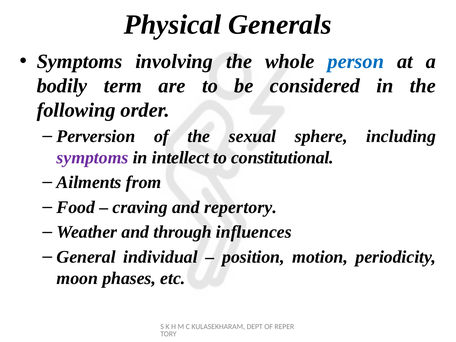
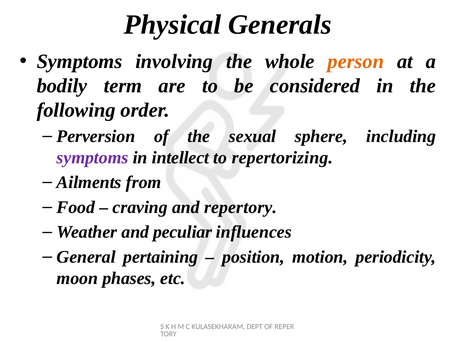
person colour: blue -> orange (356, 61)
constitutional: constitutional -> repertorizing (282, 158)
through: through -> peculiar (183, 232)
individual: individual -> pertaining (161, 257)
